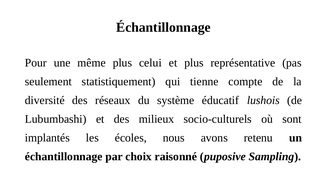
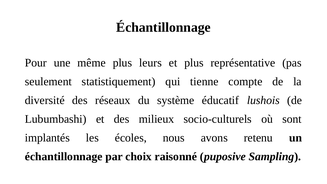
celui: celui -> leurs (150, 63)
